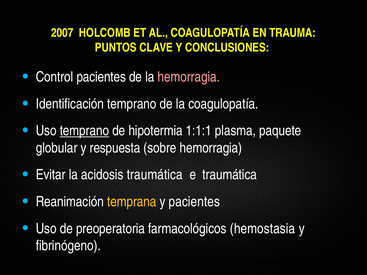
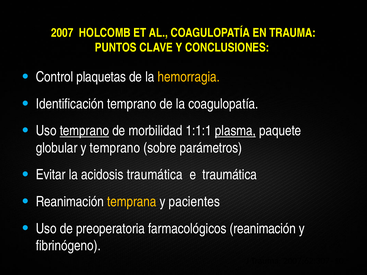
Control pacientes: pacientes -> plaquetas (101, 77)
hemorragia colour: pink -> yellow (189, 77)
hipotermia: hipotermia -> morbilidad (156, 131)
plasma underline: none -> present (235, 131)
y respuesta: respuesta -> temprano (115, 148)
sobre hemorragia: hemorragia -> parámetros (211, 148)
farmacológicos hemostasia: hemostasia -> reanimación (263, 229)
